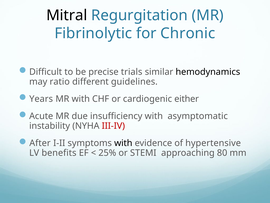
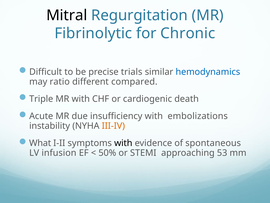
hemodynamics colour: black -> blue (208, 72)
guidelines: guidelines -> compared (134, 81)
Years: Years -> Triple (41, 99)
either: either -> death (187, 99)
asymptomatic: asymptomatic -> embolizations (198, 116)
III-IV colour: red -> orange (113, 126)
After: After -> What (40, 143)
hypertensive: hypertensive -> spontaneous (213, 143)
benefits: benefits -> infusion (59, 153)
25%: 25% -> 50% (107, 153)
80: 80 -> 53 (222, 153)
